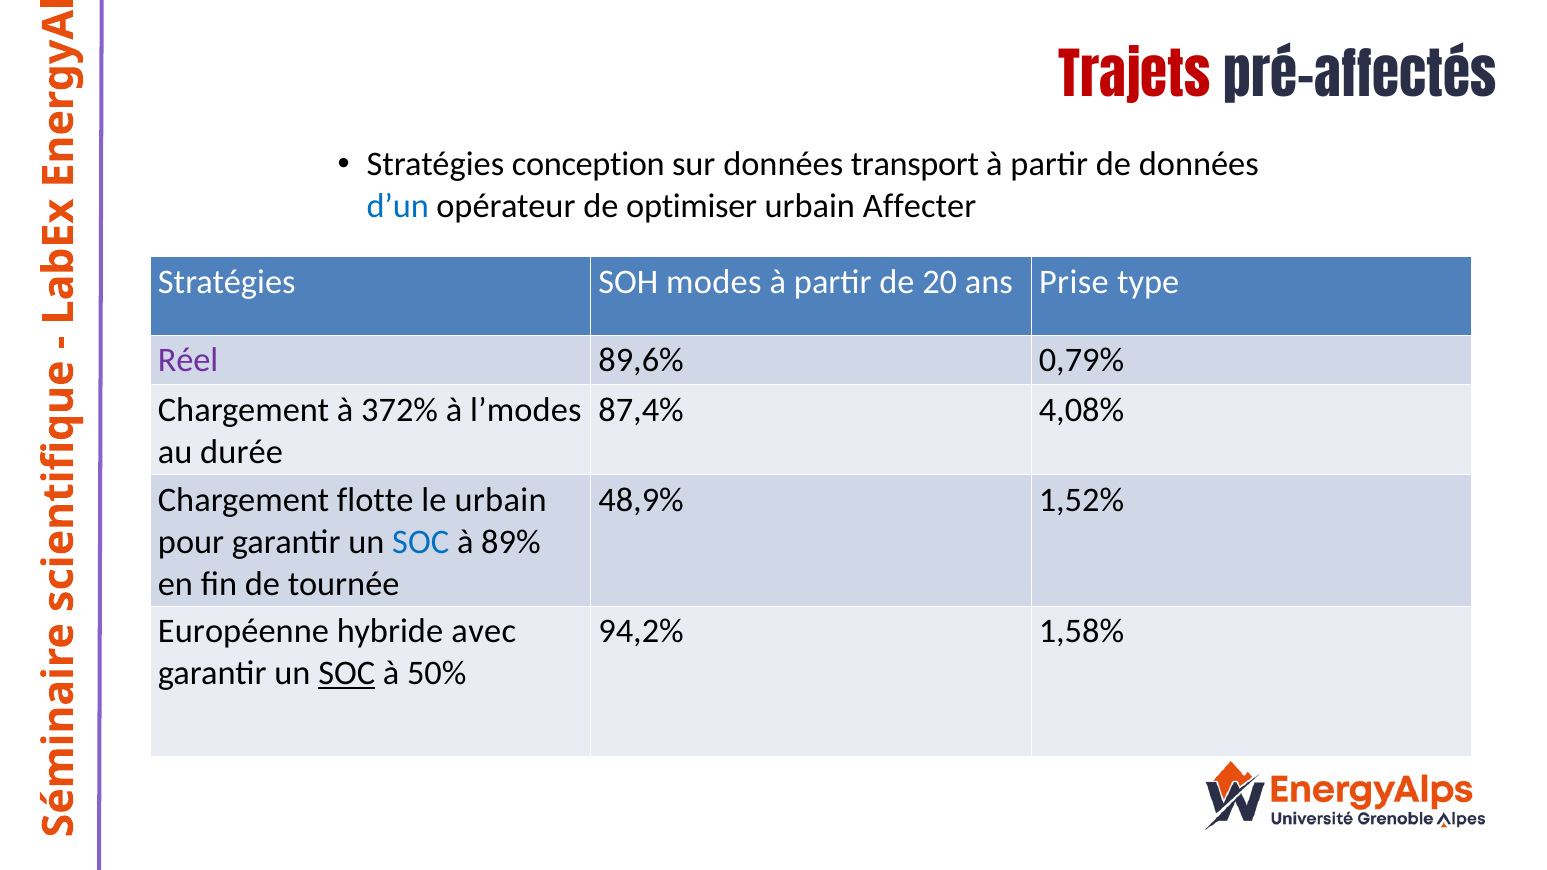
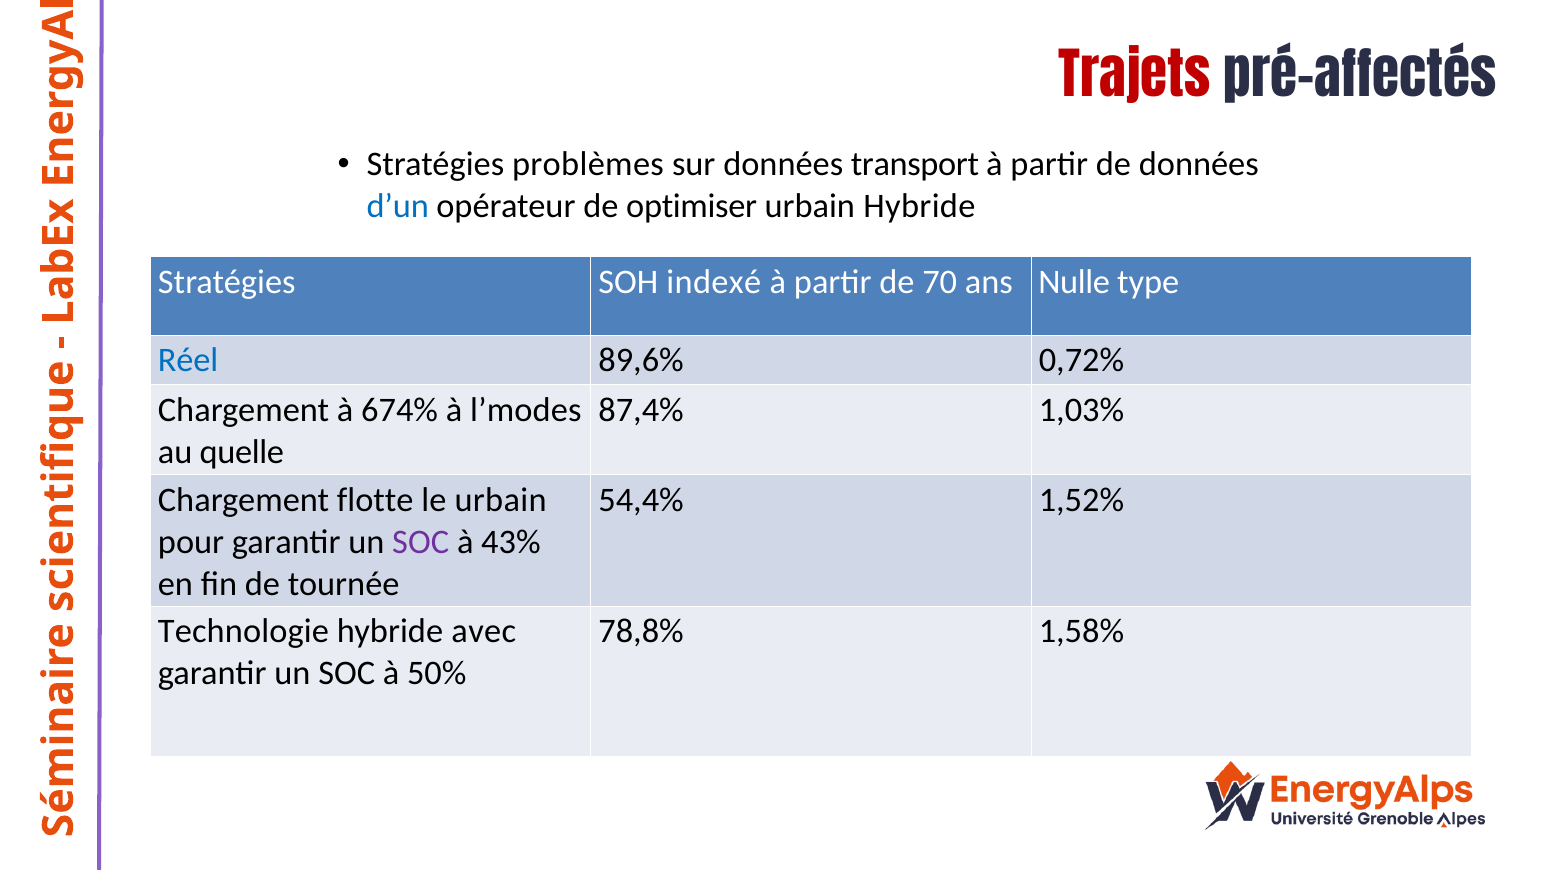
conception: conception -> problèmes (588, 165)
urbain Affecter: Affecter -> Hybride (919, 206)
modes: modes -> indexé (714, 282)
20: 20 -> 70 (940, 282)
Prise: Prise -> Nulle (1074, 282)
Réel colour: purple -> blue (188, 361)
0,79%: 0,79% -> 0,72% (1081, 361)
372%: 372% -> 674% (400, 410)
4,08%: 4,08% -> 1,03% (1081, 410)
durée: durée -> quelle (242, 452)
48,9%: 48,9% -> 54,4% (641, 500)
SOC colour: blue -> purple (421, 542)
89%: 89% -> 43% (511, 542)
Européenne: Européenne -> Technologie (243, 632)
94,2%: 94,2% -> 78,8% (641, 632)
SOC underline: present -> none (347, 674)
